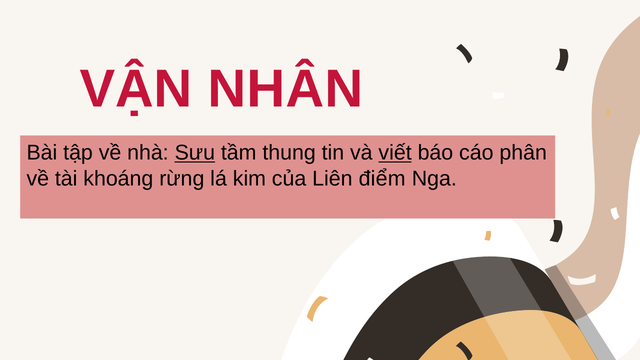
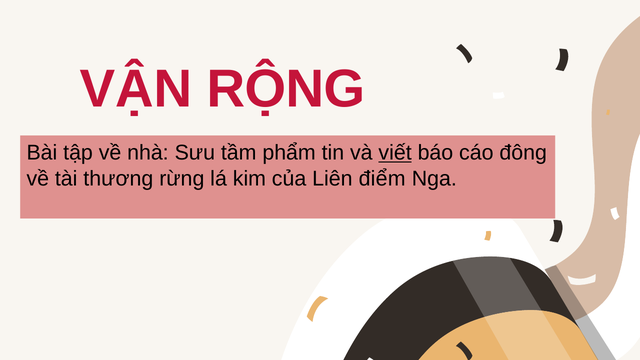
NHÂN: NHÂN -> RỘNG (286, 89)
Sưu underline: present -> none (195, 153)
thung: thung -> phẩm (289, 153)
phân: phân -> đông (523, 153)
khoáng: khoáng -> thương (118, 178)
